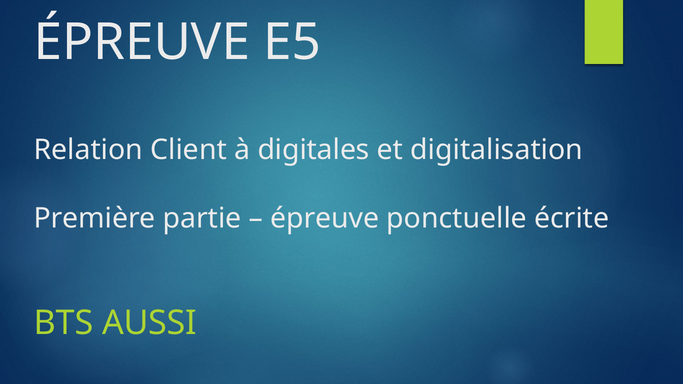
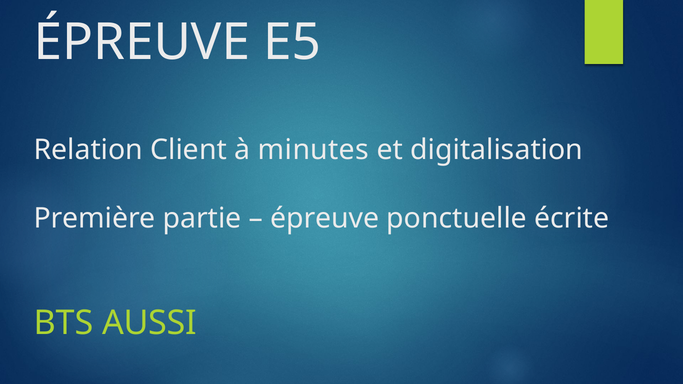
digitales: digitales -> minutes (313, 150)
